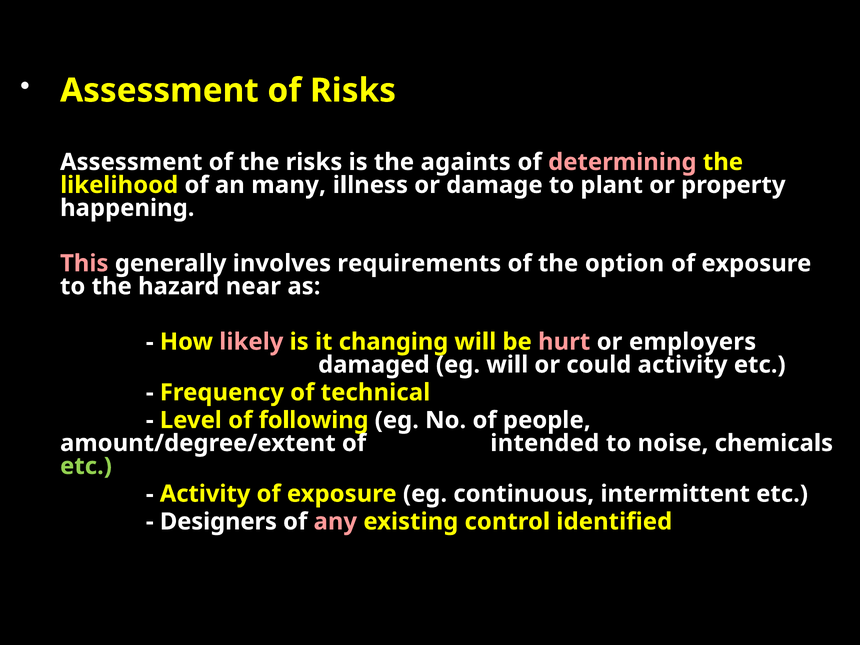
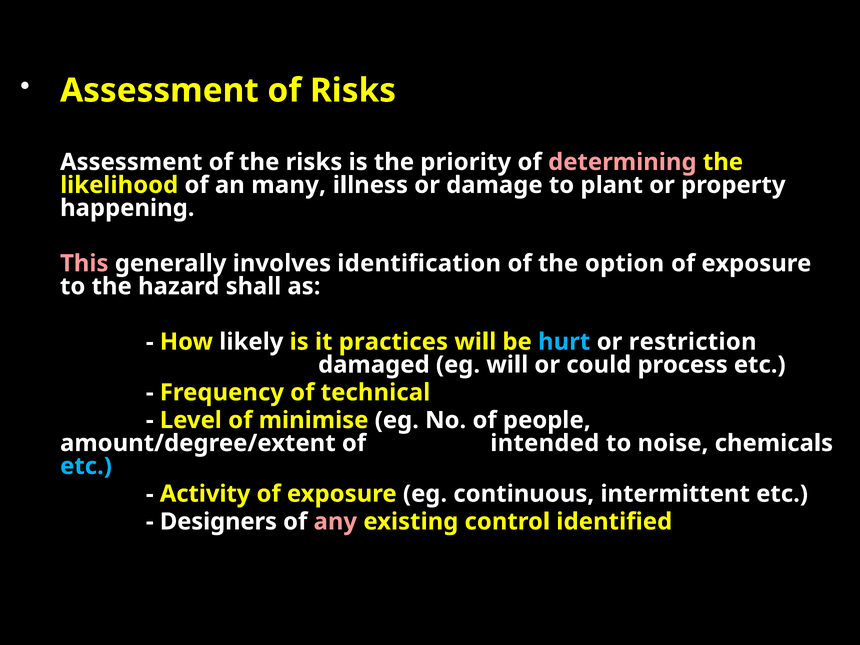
againts: againts -> priority (466, 162)
requirements: requirements -> identification (419, 263)
near: near -> shall (253, 286)
likely colour: pink -> white (251, 342)
changing: changing -> practices (393, 342)
hurt colour: pink -> light blue (564, 342)
employers: employers -> restriction (693, 342)
could activity: activity -> process (683, 365)
following: following -> minimise (314, 420)
etc colour: light green -> light blue (86, 466)
